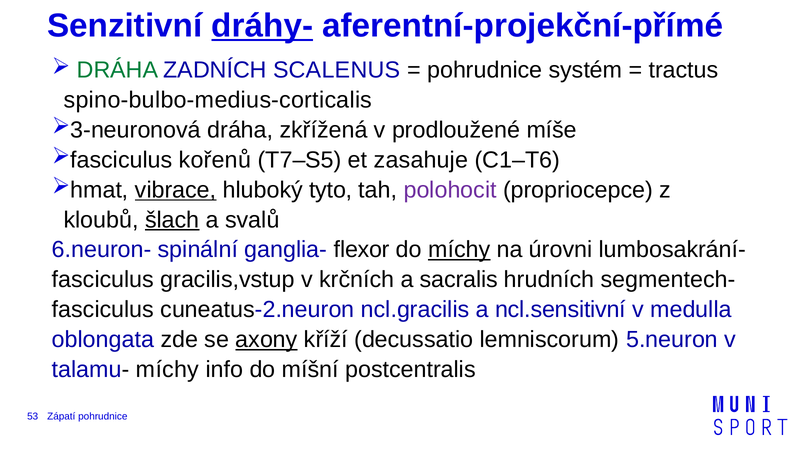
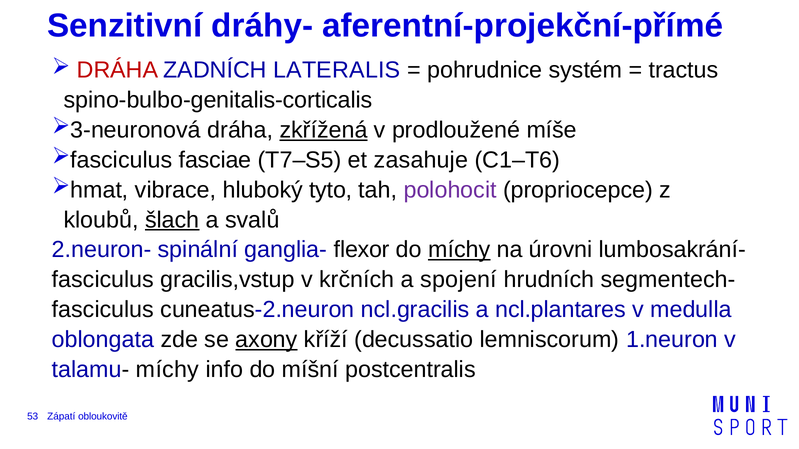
dráhy- underline: present -> none (262, 26)
DRÁHA colour: green -> red (117, 70)
SCALENUS: SCALENUS -> LATERALIS (337, 70)
spino-bulbo-medius-corticalis: spino-bulbo-medius-corticalis -> spino-bulbo-genitalis-corticalis (218, 100)
zkřížená underline: none -> present (324, 130)
kořenů: kořenů -> fasciae (215, 160)
vibrace underline: present -> none (176, 190)
6.neuron-: 6.neuron- -> 2.neuron- (102, 250)
sacralis: sacralis -> spojení (459, 280)
ncl.sensitivní: ncl.sensitivní -> ncl.plantares (561, 310)
5.neuron: 5.neuron -> 1.neuron (672, 340)
Zápatí pohrudnice: pohrudnice -> obloukovitě (103, 417)
